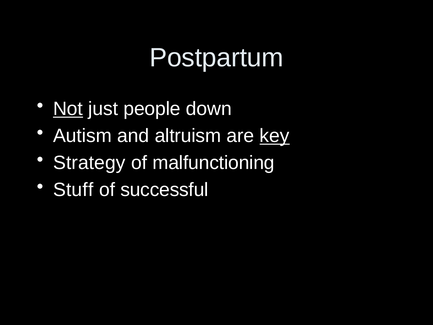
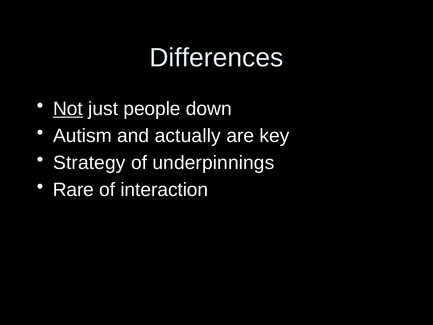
Postpartum: Postpartum -> Differences (216, 58)
altruism: altruism -> actually (188, 136)
key underline: present -> none (275, 136)
malfunctioning: malfunctioning -> underpinnings (213, 163)
Stuff: Stuff -> Rare (73, 190)
successful: successful -> interaction (164, 190)
